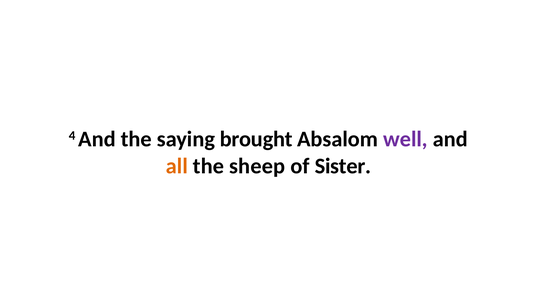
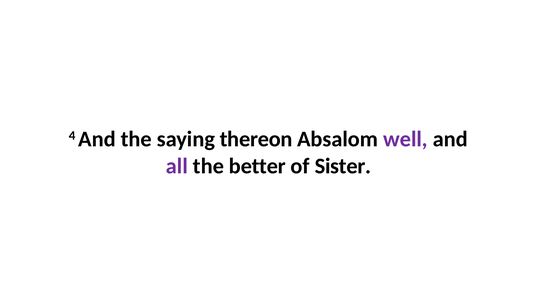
brought: brought -> thereon (256, 139)
all colour: orange -> purple (177, 166)
sheep: sheep -> better (257, 166)
